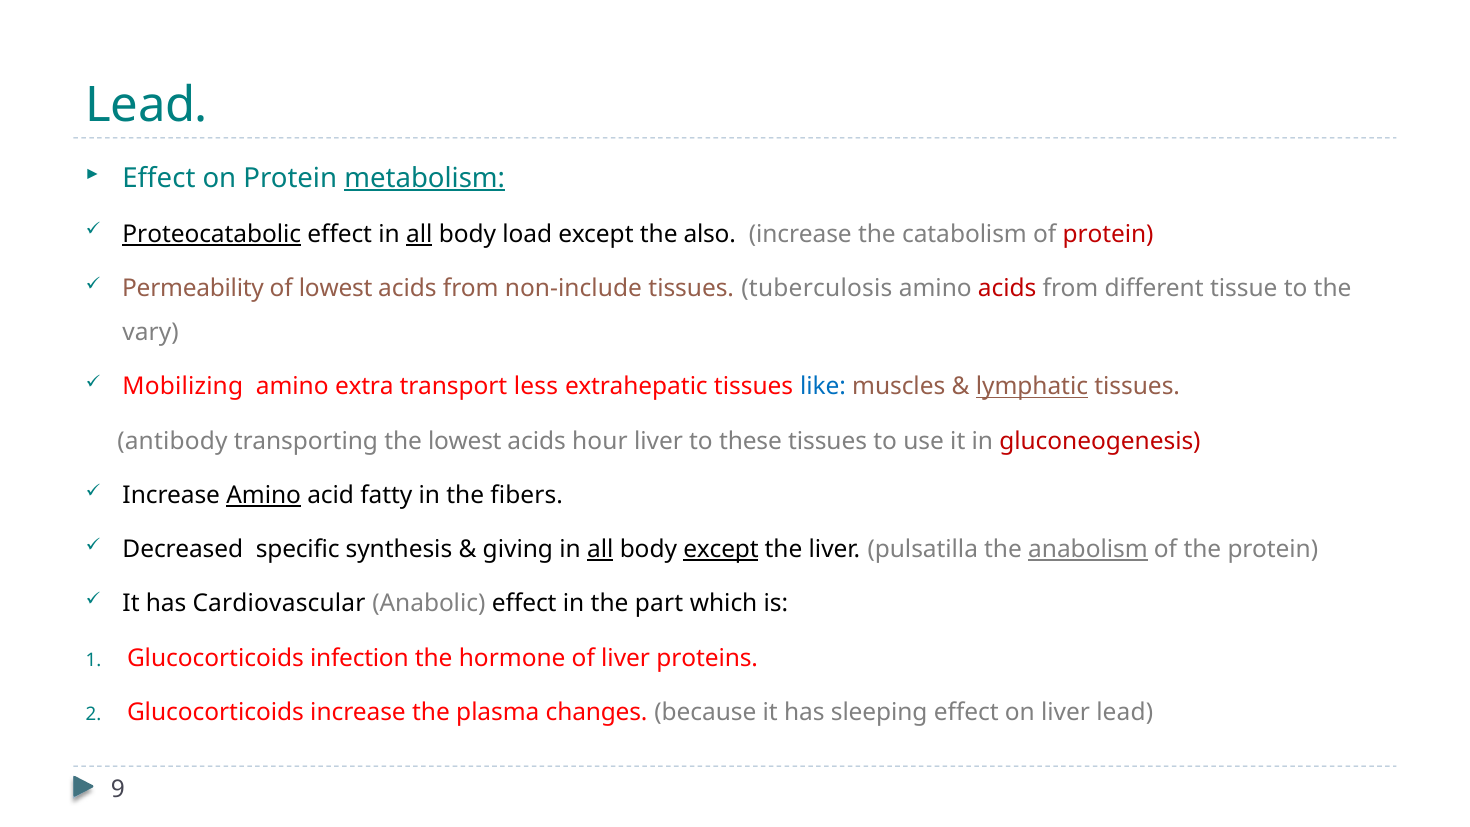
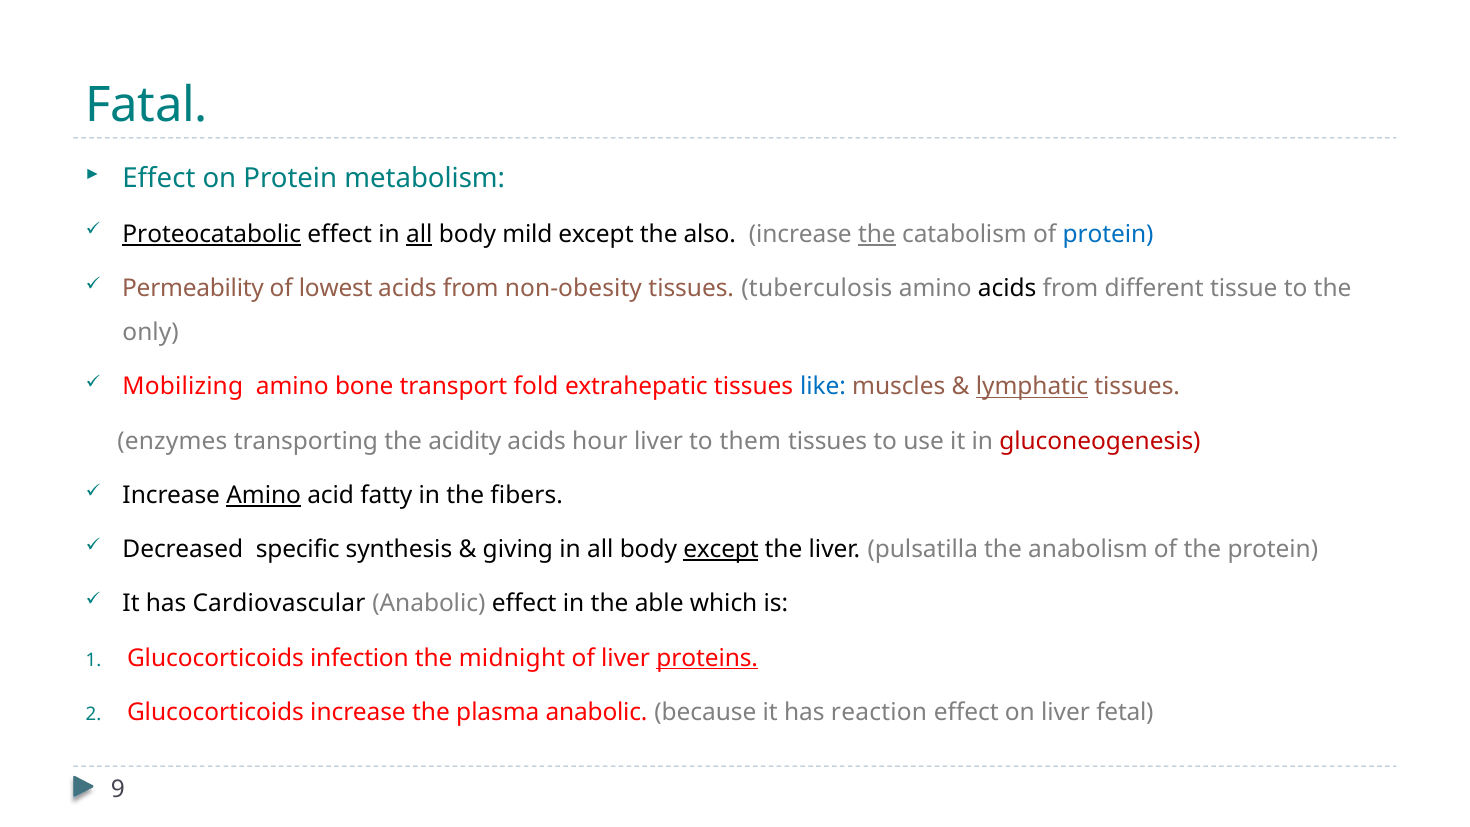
Lead: Lead -> Fatal (147, 106)
metabolism underline: present -> none (425, 178)
load: load -> mild (527, 234)
the underline: none -> present (877, 234)
protein colour: red -> blue (1108, 234)
non-include: non-include -> non-obesity (573, 289)
acids colour: red -> black (1007, 289)
vary: vary -> only (151, 333)
extra: extra -> bone (364, 387)
less: less -> fold (536, 387)
antibody: antibody -> enzymes (172, 441)
the lowest: lowest -> acidity (465, 441)
these: these -> them (750, 441)
all underline: present -> none (600, 550)
anabolism underline: present -> none (1088, 550)
part: part -> able (659, 604)
hormone: hormone -> midnight (512, 658)
proteins underline: none -> present (707, 658)
plasma changes: changes -> anabolic (597, 713)
sleeping: sleeping -> reaction (879, 713)
liver lead: lead -> fetal (1125, 713)
